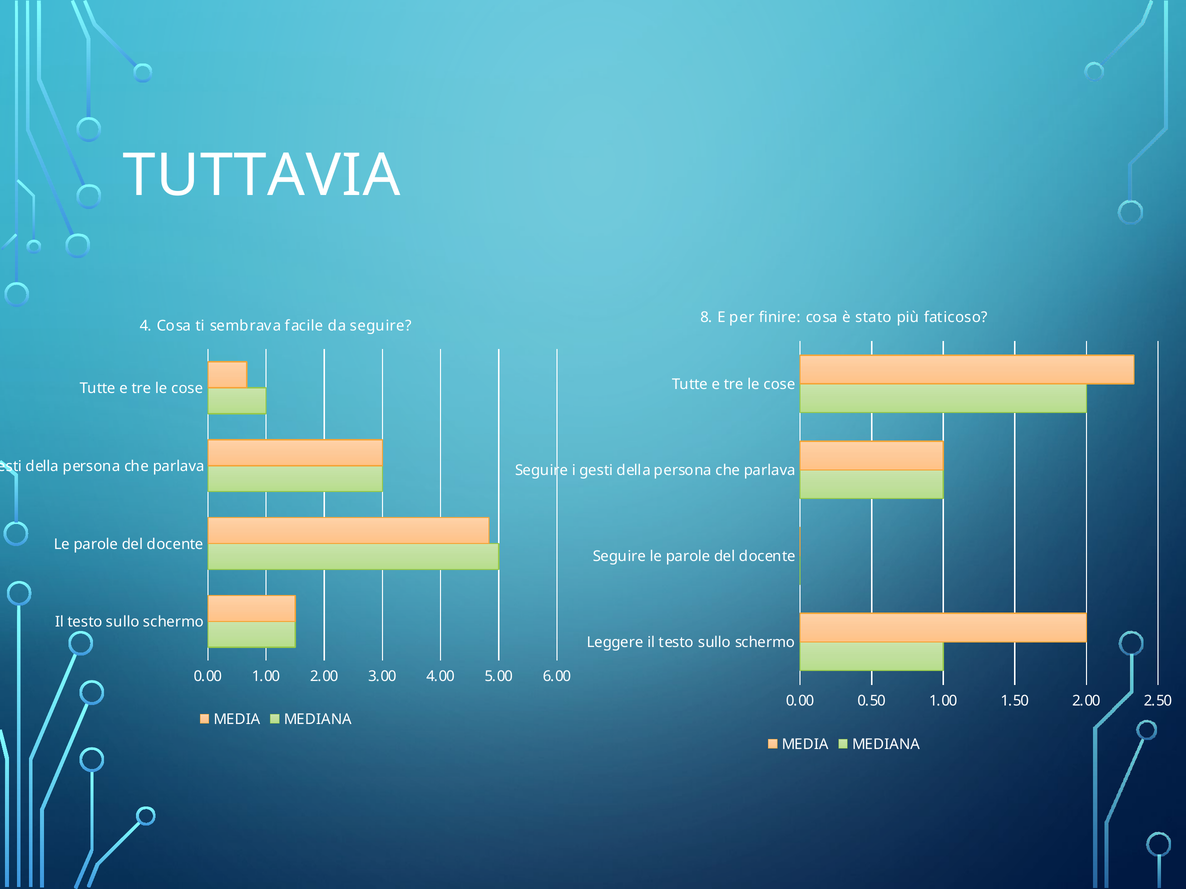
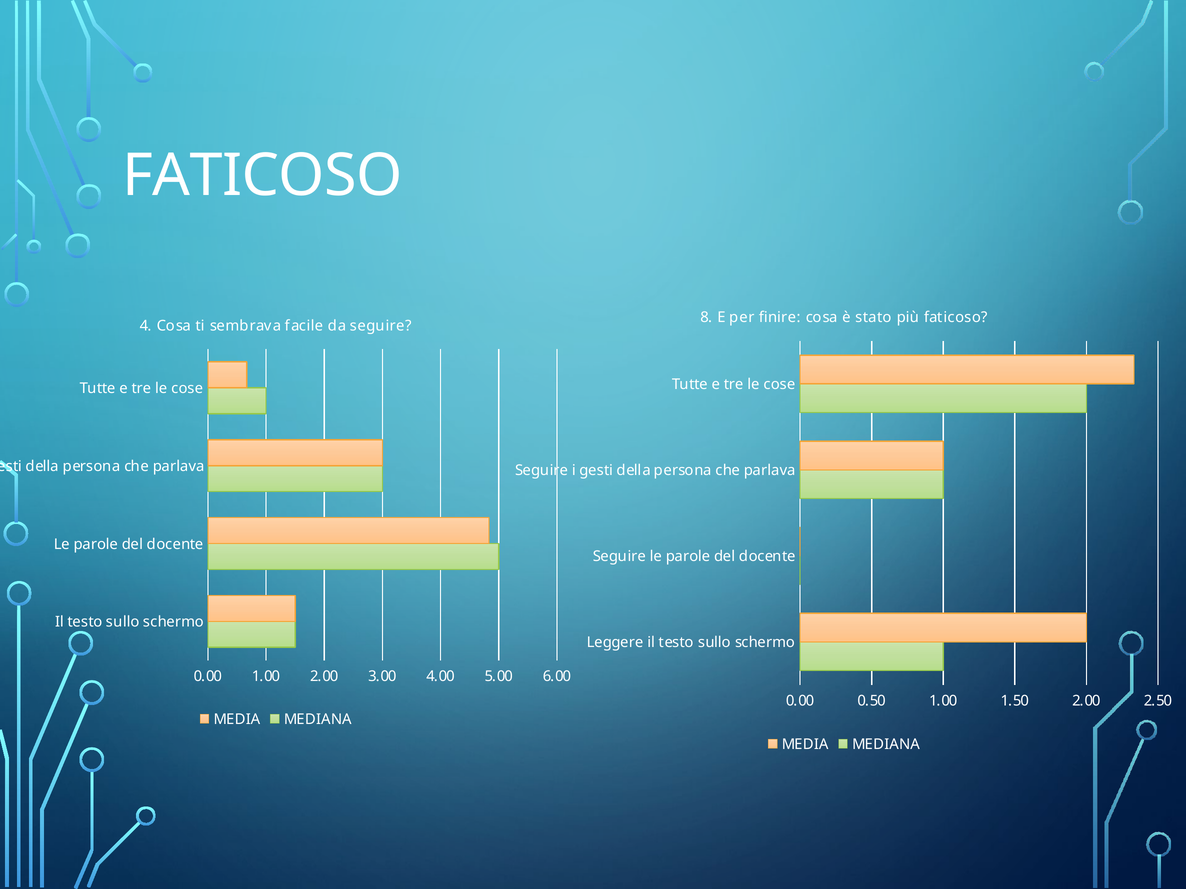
TUTTAVIA: TUTTAVIA -> FATICOSO (262, 176)
